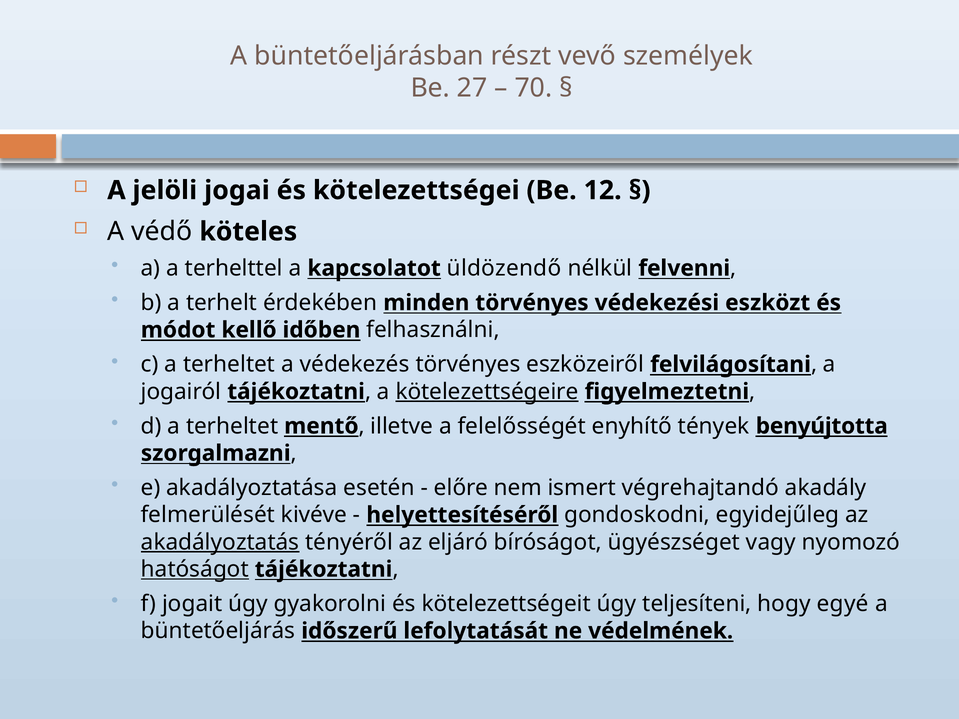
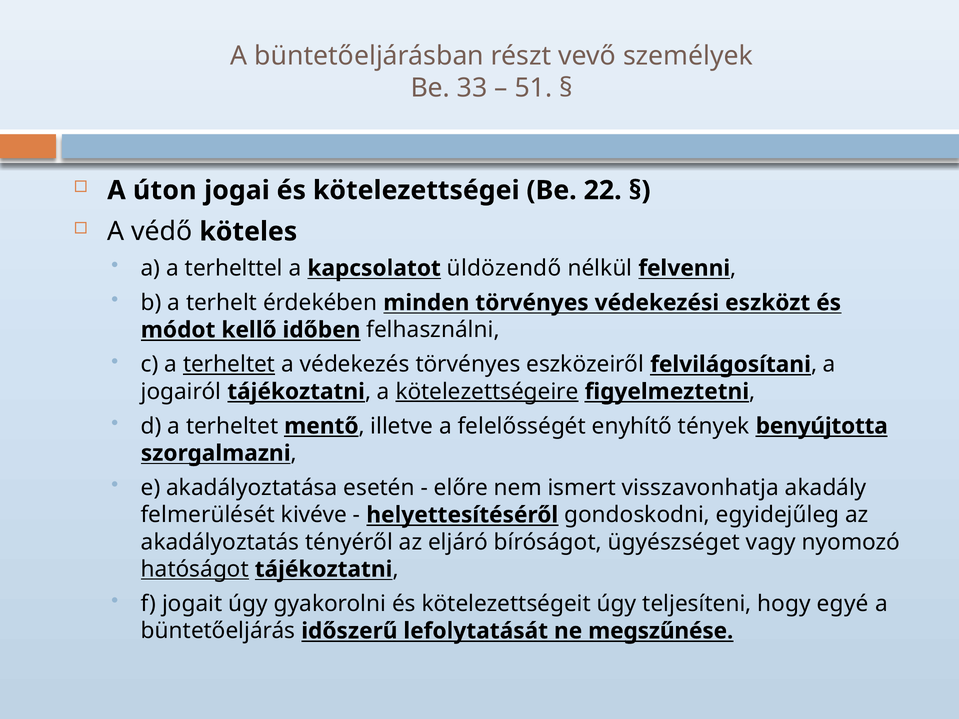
27: 27 -> 33 (472, 88)
70: 70 -> 51 (534, 88)
jelöli: jelöli -> úton (165, 190)
12: 12 -> 22 (603, 190)
terheltet underline: none -> present (229, 365)
végrehajtandó: végrehajtandó -> visszavonhatja (700, 488)
akadályoztatás underline: present -> none (220, 542)
védelmének: védelmének -> megszűnése (661, 631)
